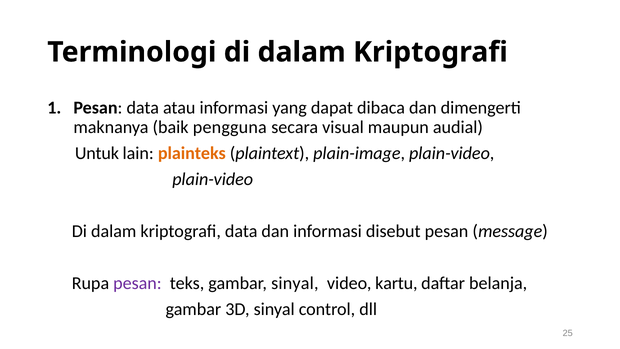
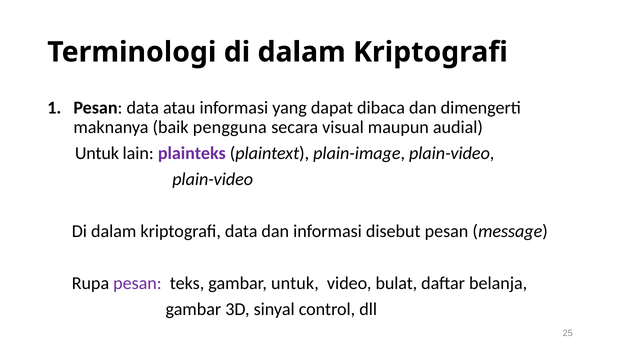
plainteks colour: orange -> purple (192, 153)
gambar sinyal: sinyal -> untuk (295, 283)
kartu: kartu -> bulat (396, 283)
